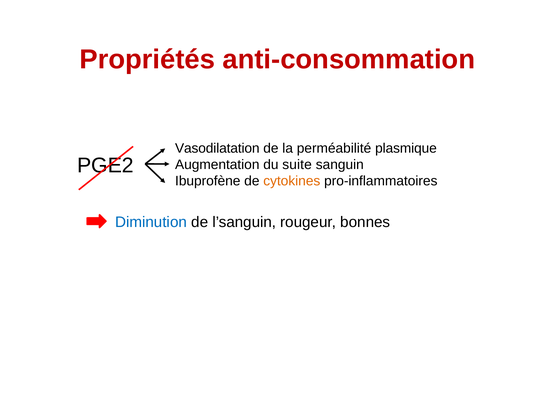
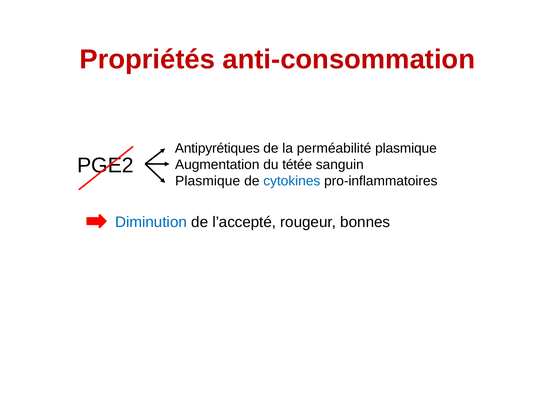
Vasodilatation: Vasodilatation -> Antipyrétiques (217, 148)
suite: suite -> tétée (297, 165)
Ibuprofène: Ibuprofène -> Plasmique (208, 181)
cytokines colour: orange -> blue (292, 181)
l’sanguin: l’sanguin -> l’accepté (244, 222)
